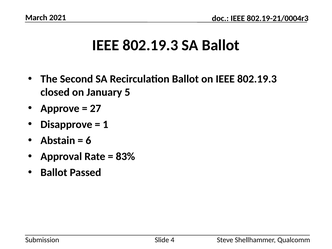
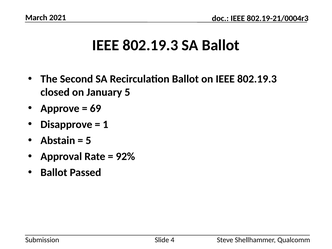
27: 27 -> 69 (96, 108)
6: 6 -> 5 (88, 140)
83%: 83% -> 92% (125, 157)
